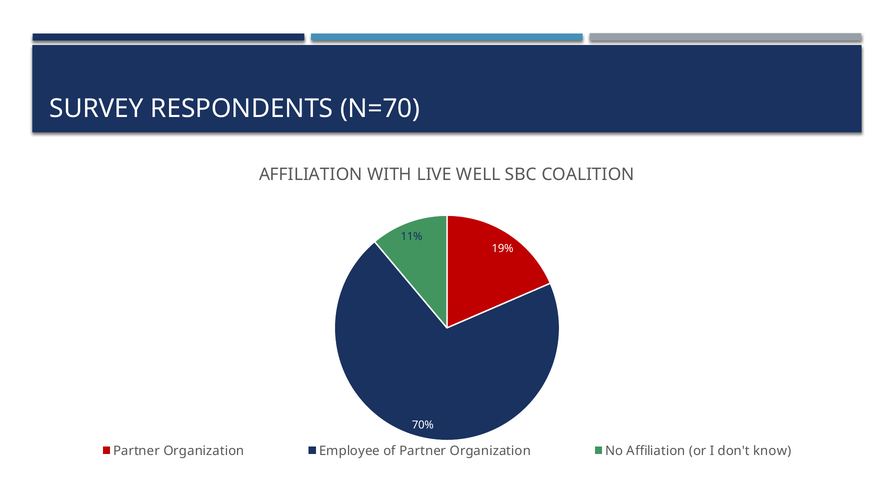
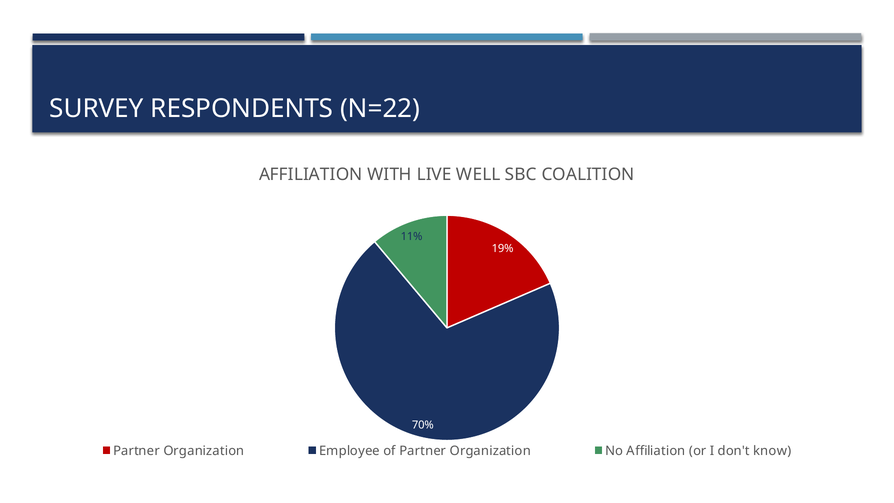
N=70: N=70 -> N=22 (380, 109)
